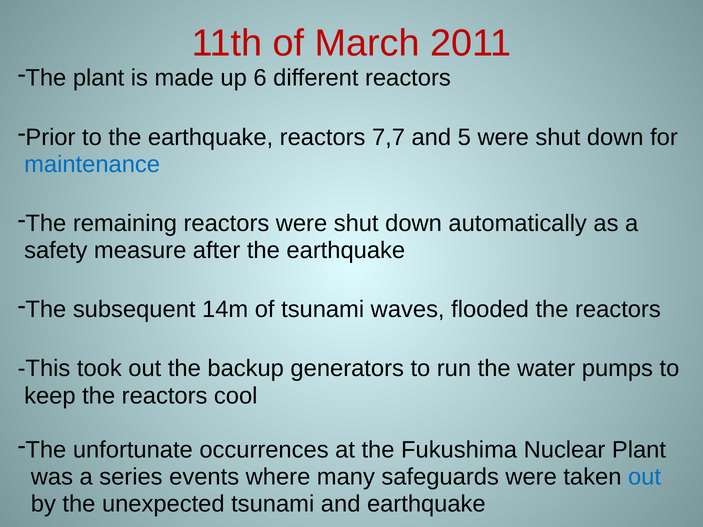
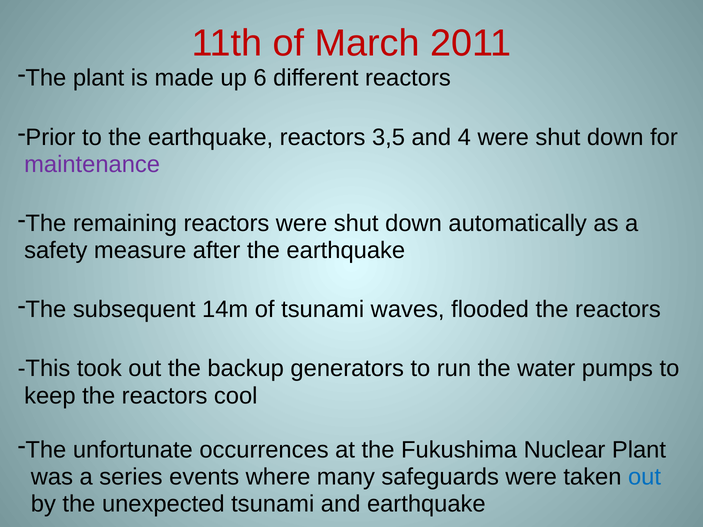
7,7: 7,7 -> 3,5 (389, 137)
5: 5 -> 4 (464, 137)
maintenance colour: blue -> purple (92, 164)
